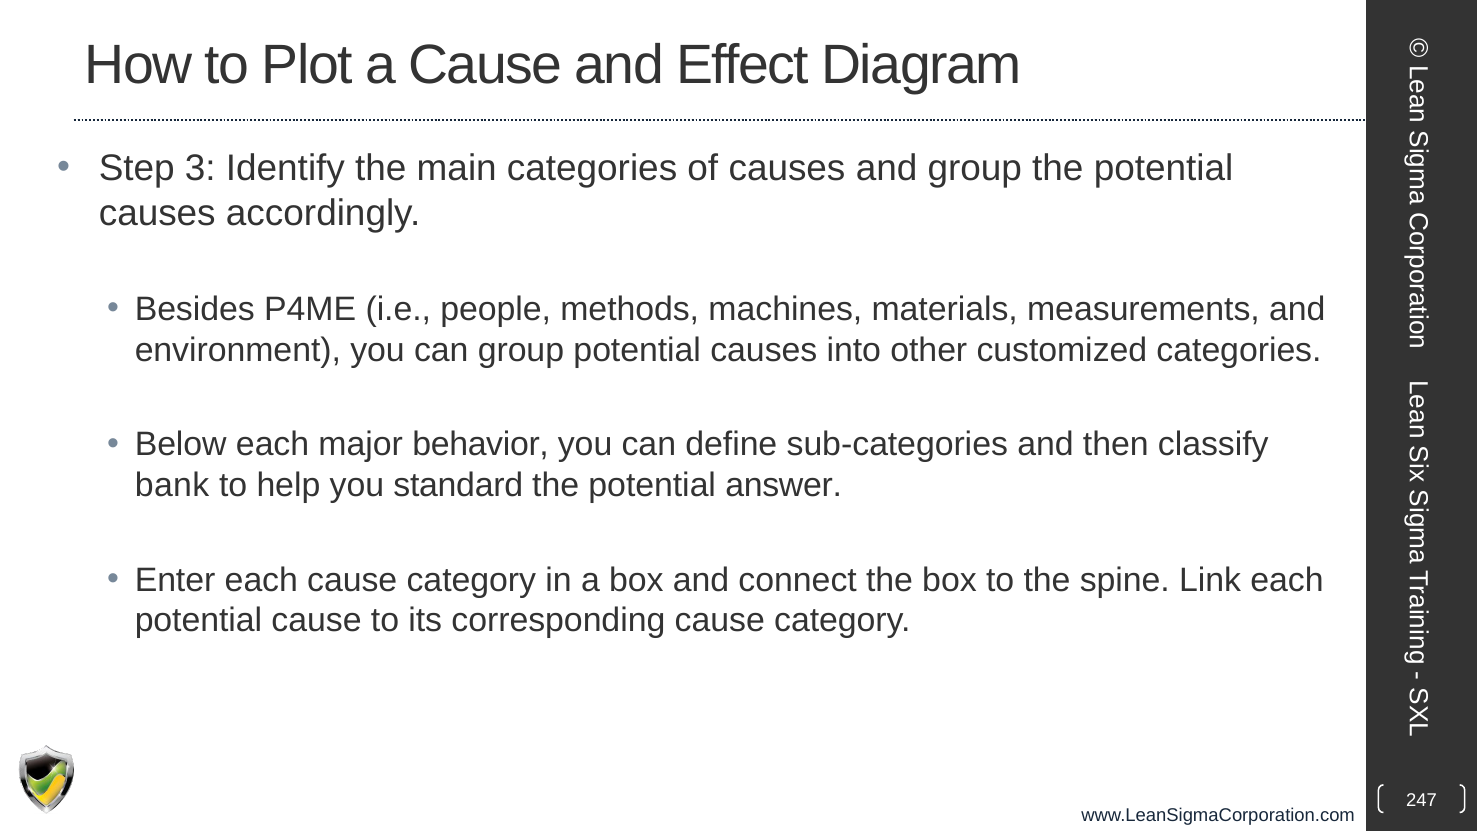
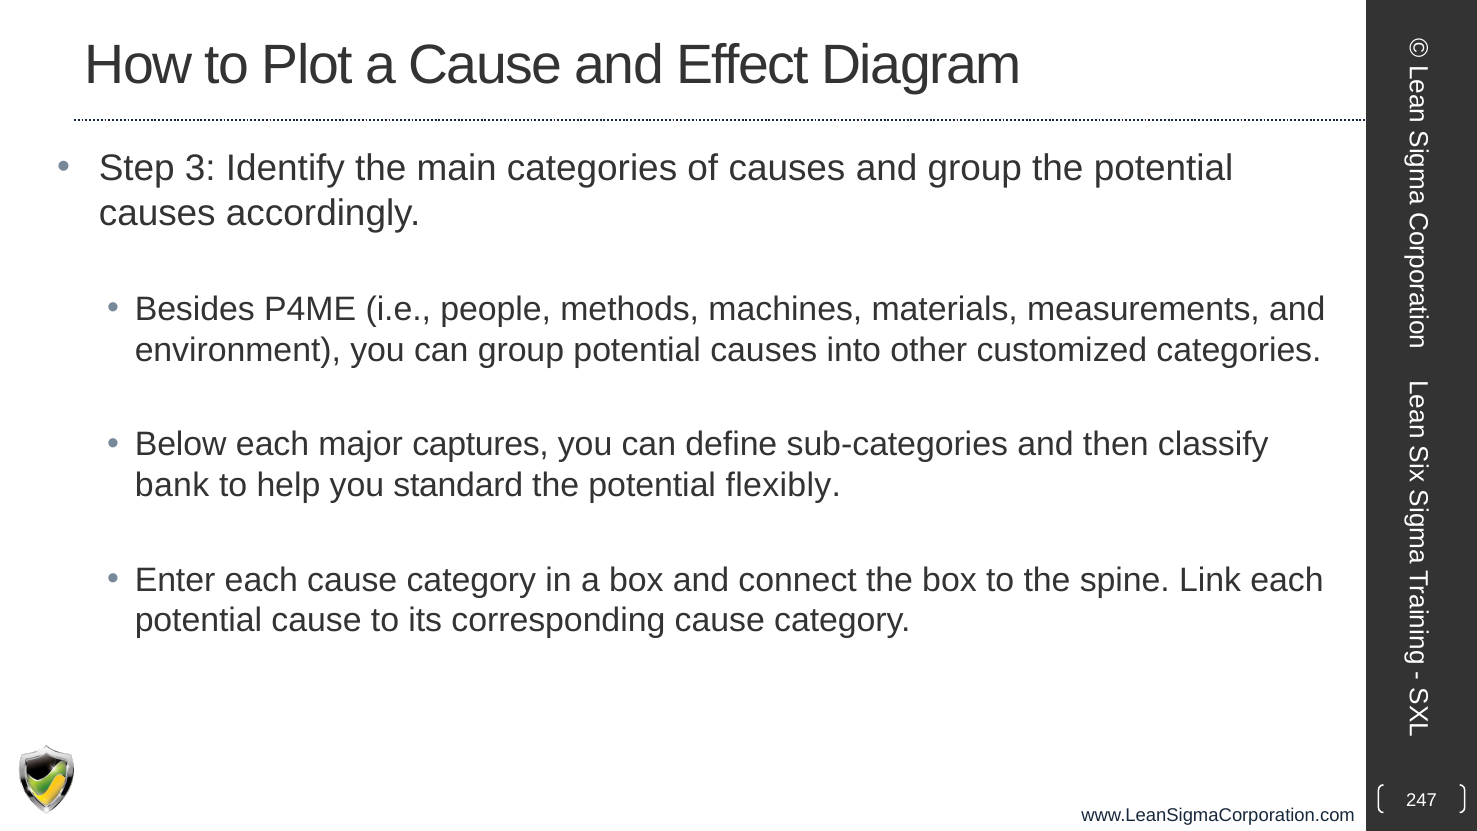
behavior: behavior -> captures (481, 445)
answer: answer -> flexibly (783, 485)
